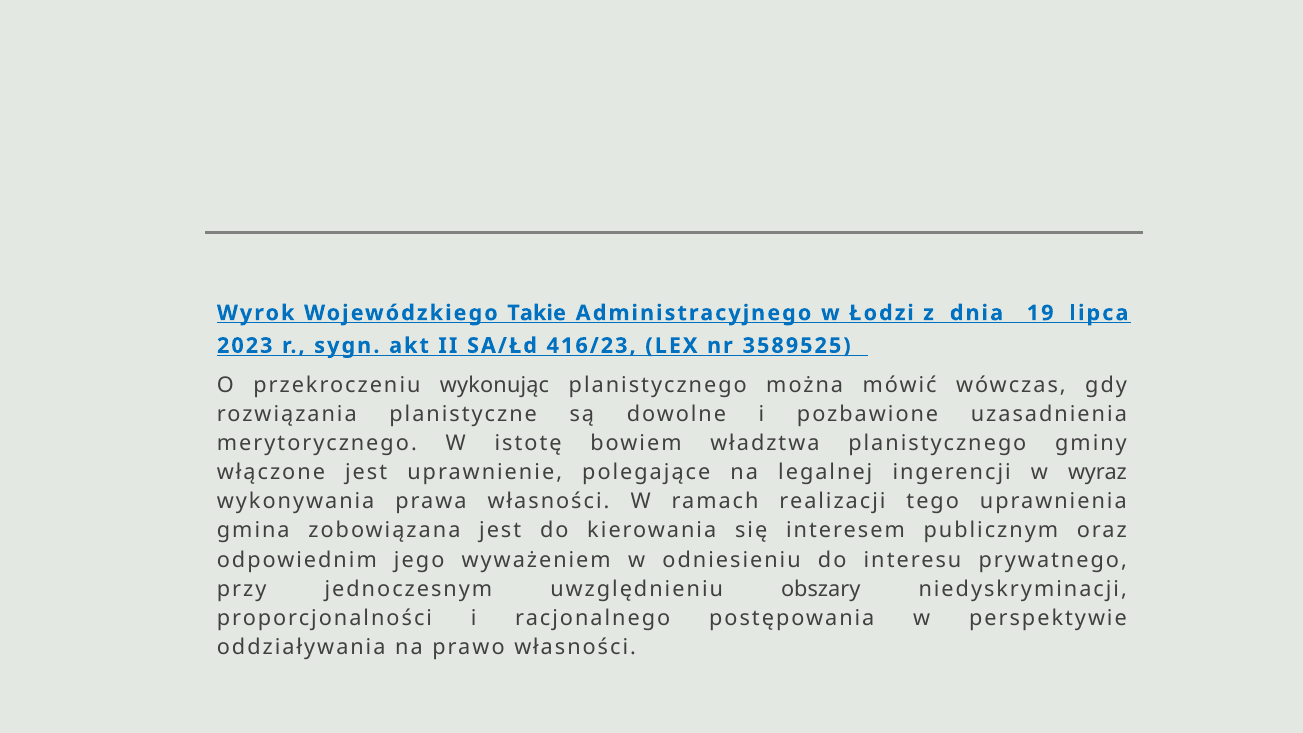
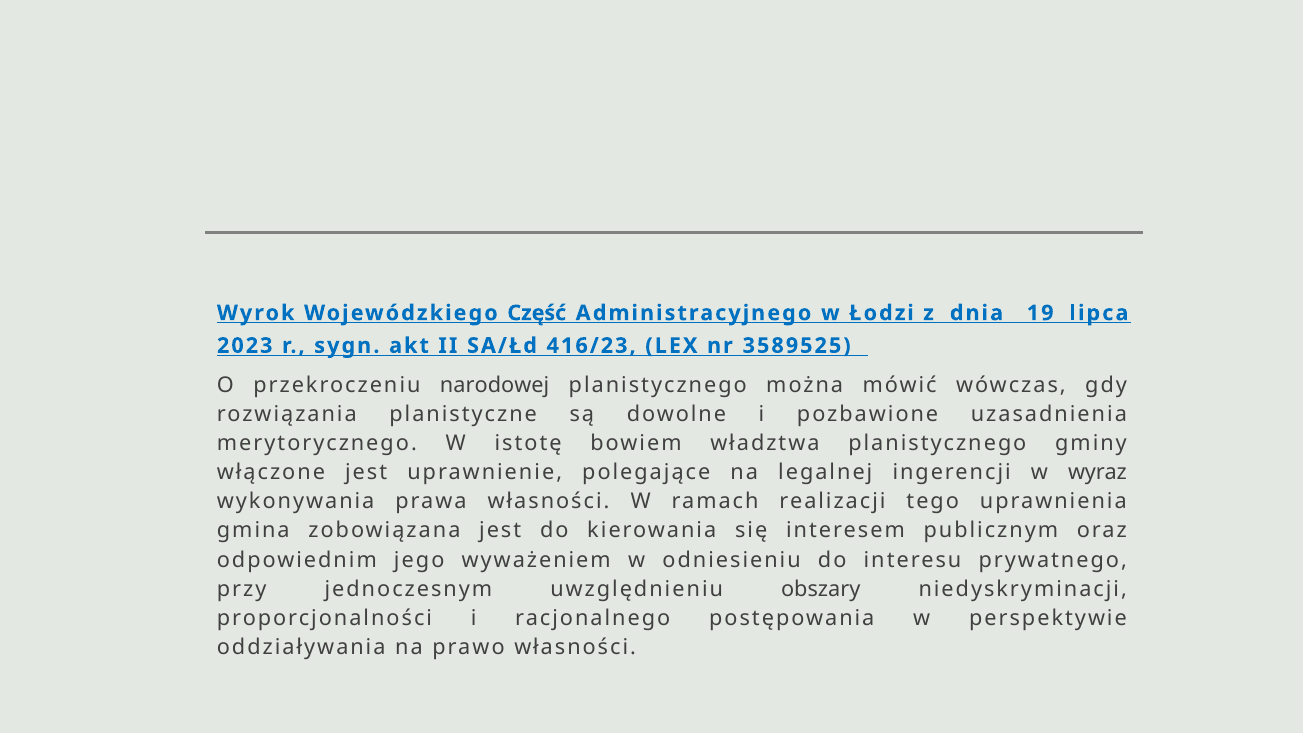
Takie: Takie -> Część (537, 313)
wykonując: wykonując -> narodowej (495, 385)
